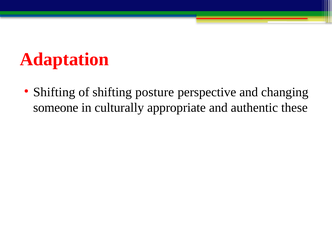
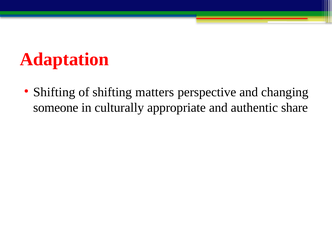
posture: posture -> matters (155, 92)
these: these -> share (295, 107)
